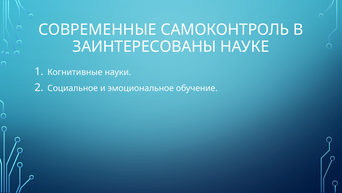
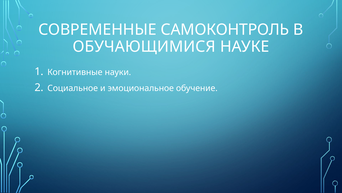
ЗАИНТЕРЕСОВАНЫ: ЗАИНТЕРЕСОВАНЫ -> ОБУЧАЮЩИМИСЯ (144, 46)
